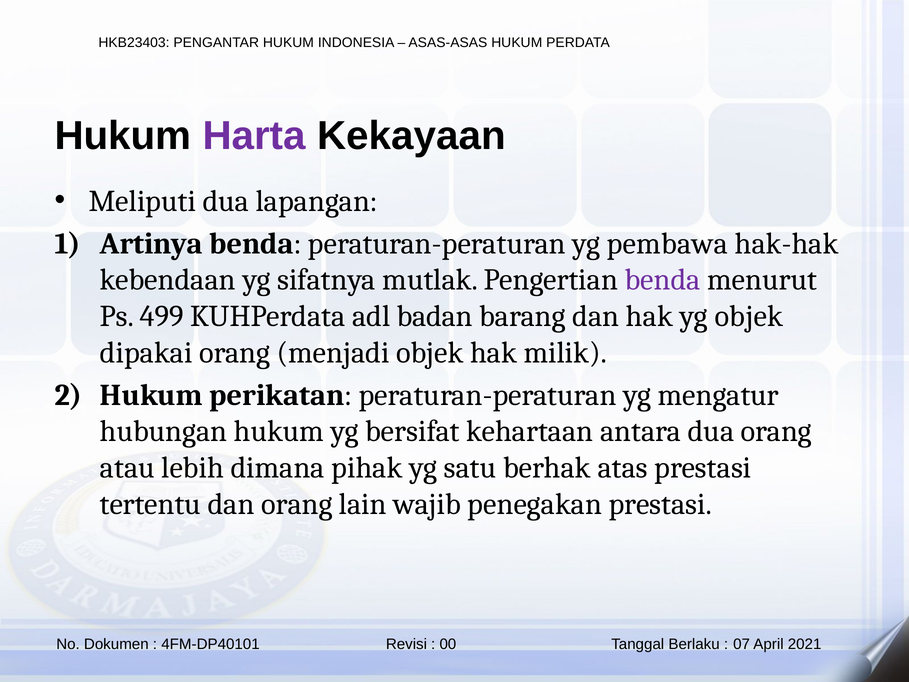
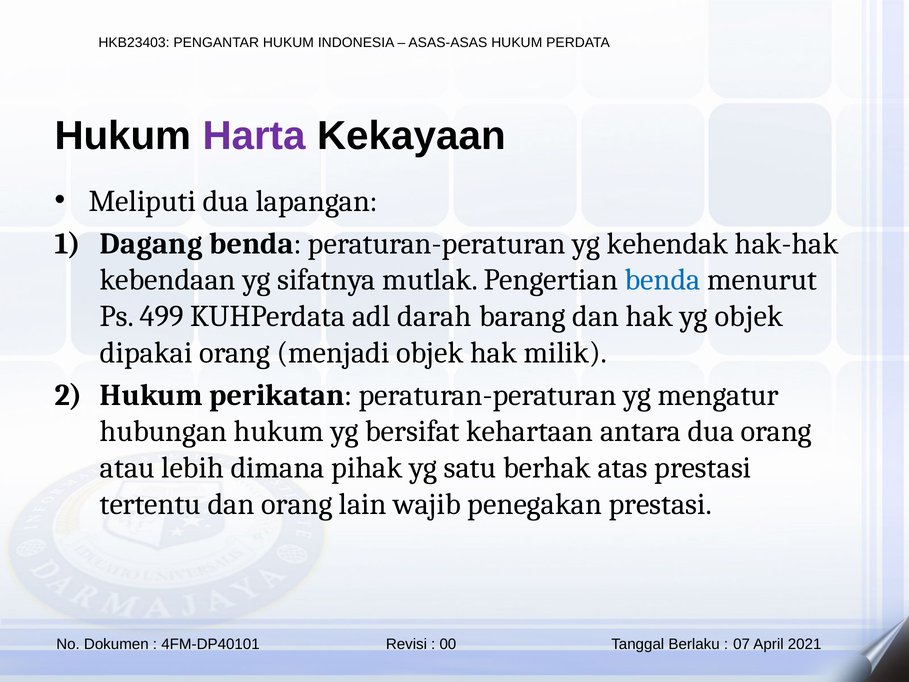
Artinya: Artinya -> Dagang (151, 243)
pembawa: pembawa -> kehendak (668, 243)
benda colour: purple -> blue (663, 280)
badan: badan -> darah (435, 316)
